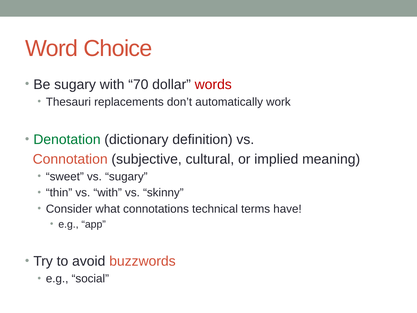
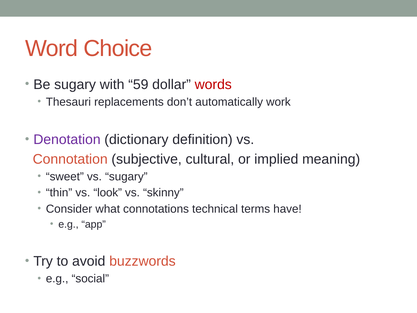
70: 70 -> 59 (138, 84)
Denotation colour: green -> purple (67, 140)
vs with: with -> look (108, 193)
